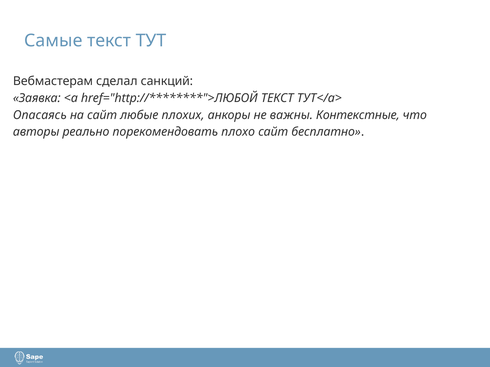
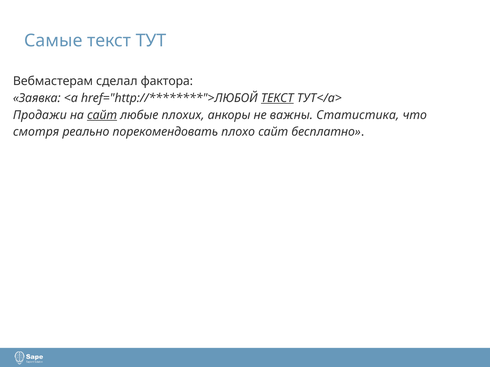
санкций: санкций -> фактора (167, 81)
ТЕКСТ underline: none -> present (277, 98)
Опасаясь: Опасаясь -> Продажи (40, 115)
сайт underline: none -> present (102, 115)
Контекстные: Контекстные -> Статистика (358, 115)
авторы: авторы -> смотря (36, 132)
